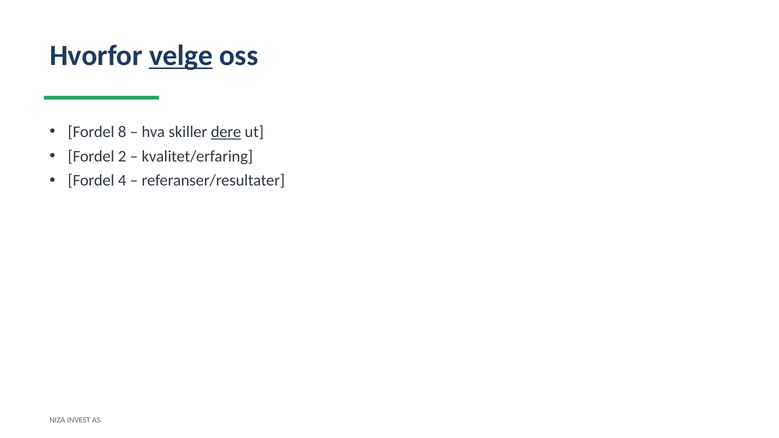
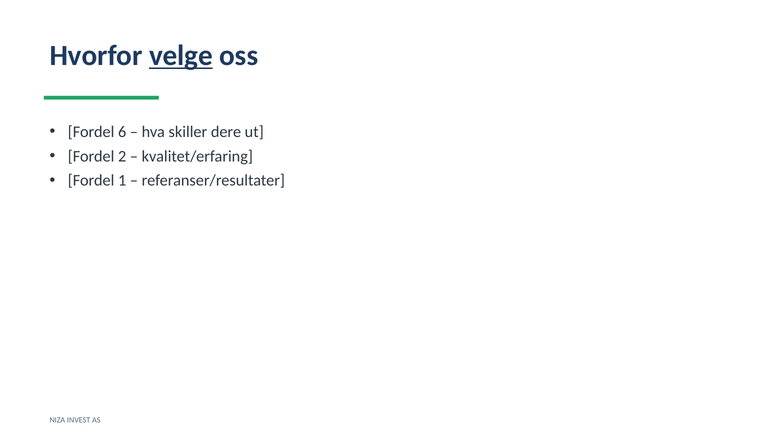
8: 8 -> 6 (122, 132)
dere underline: present -> none (226, 132)
4: 4 -> 1 (122, 181)
